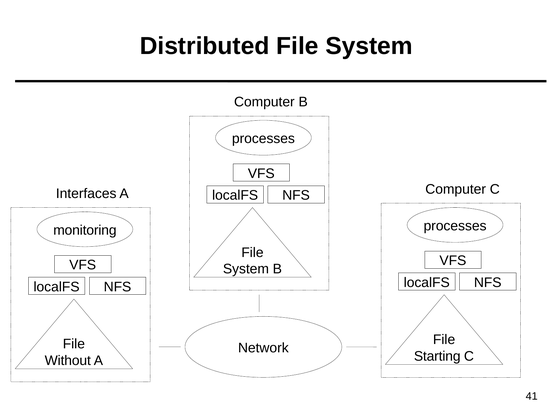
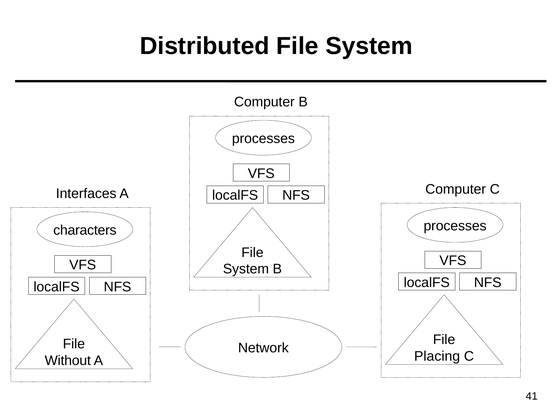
monitoring: monitoring -> characters (85, 230)
Starting: Starting -> Placing (437, 356)
